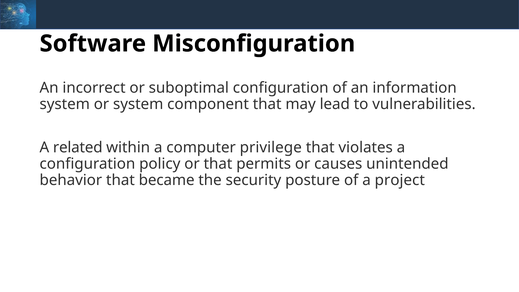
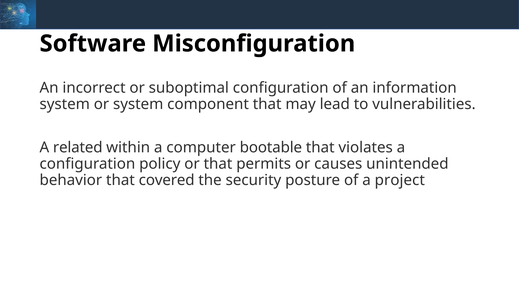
privilege: privilege -> bootable (271, 147)
became: became -> covered (167, 180)
